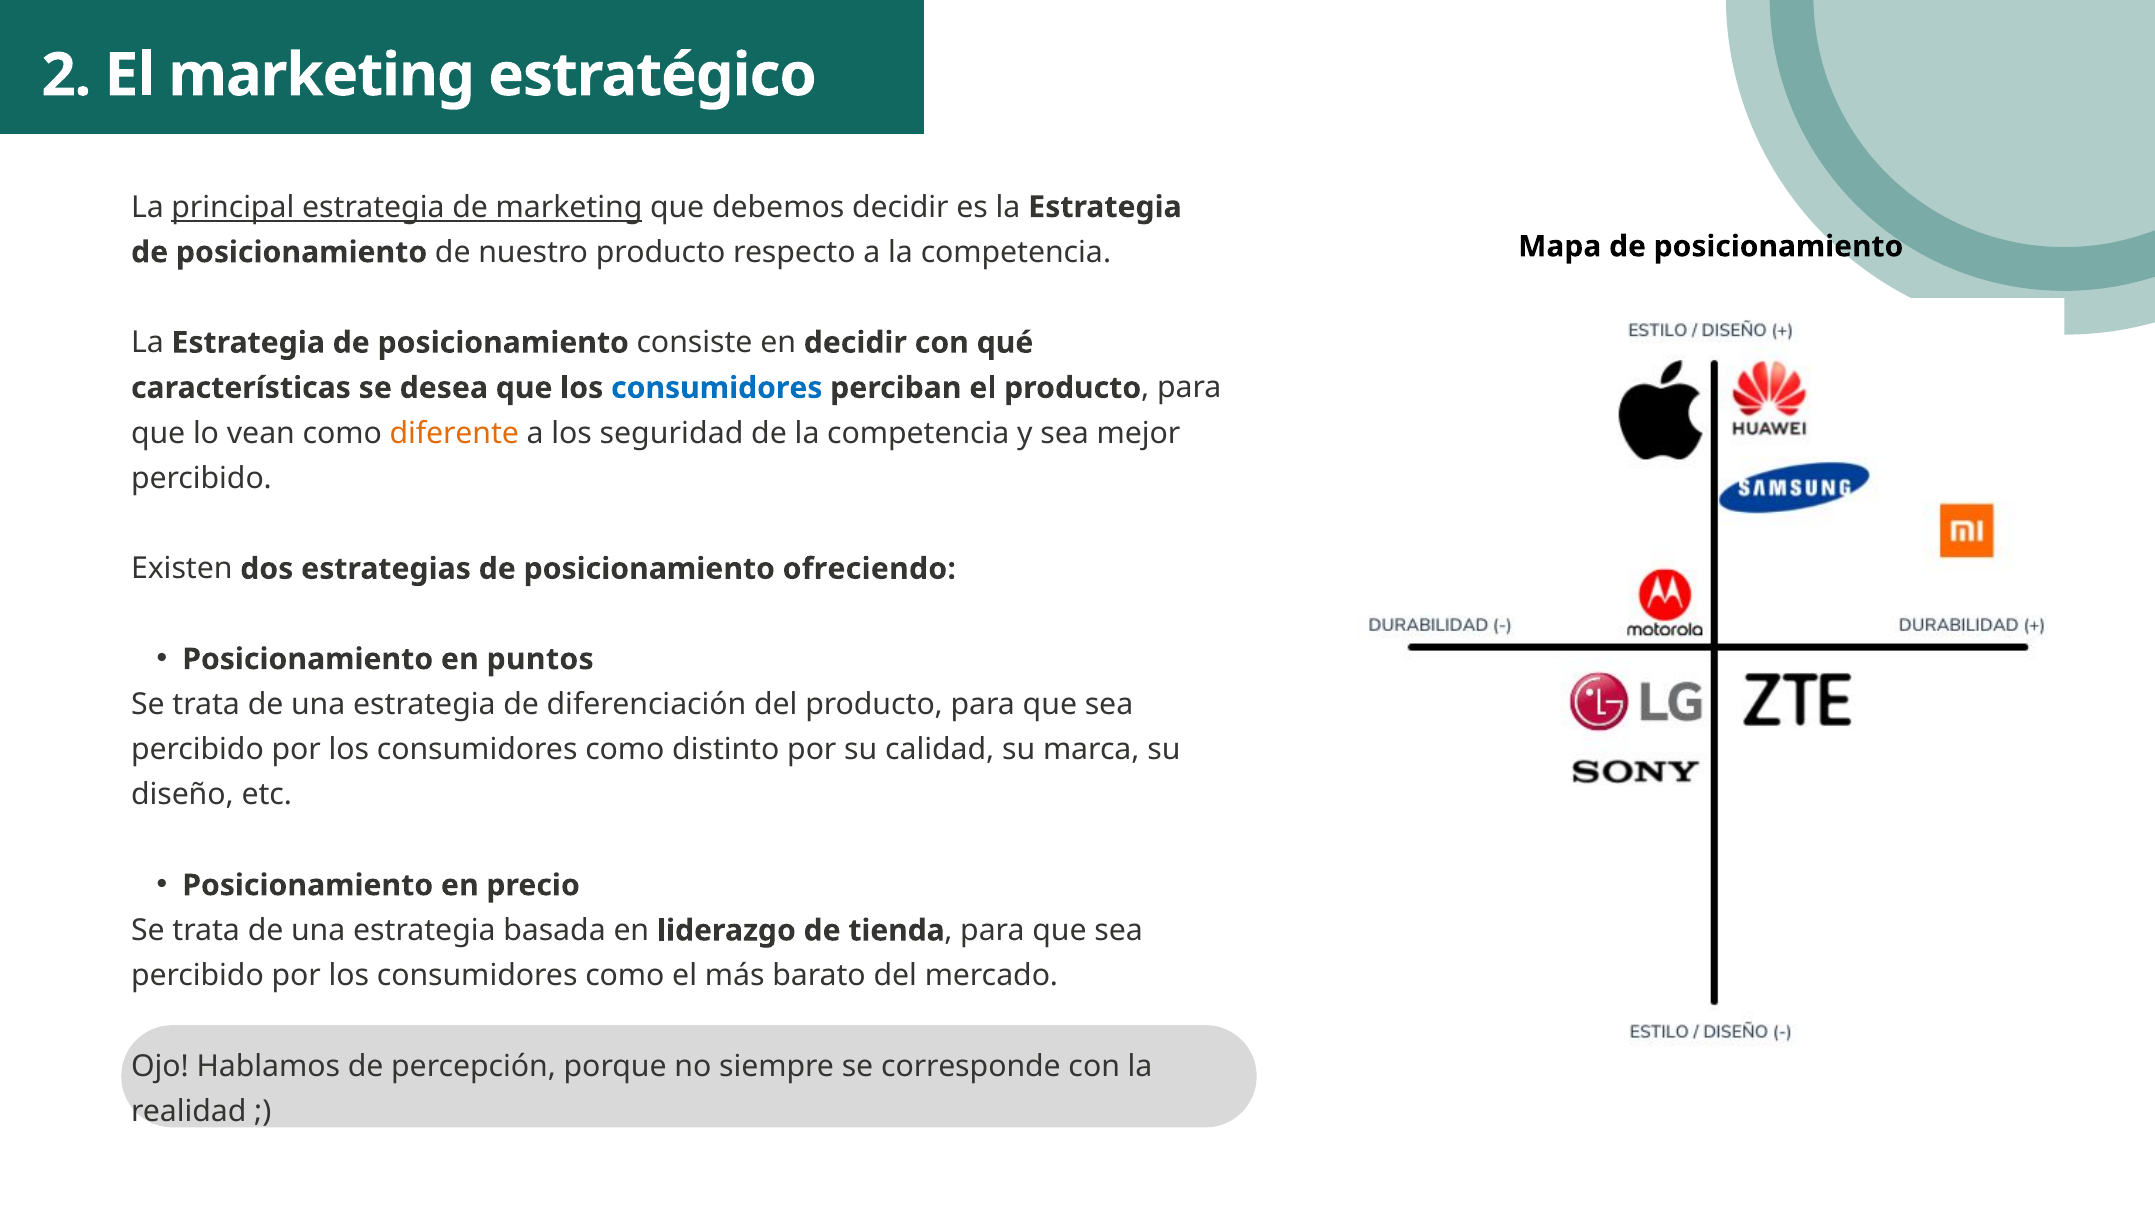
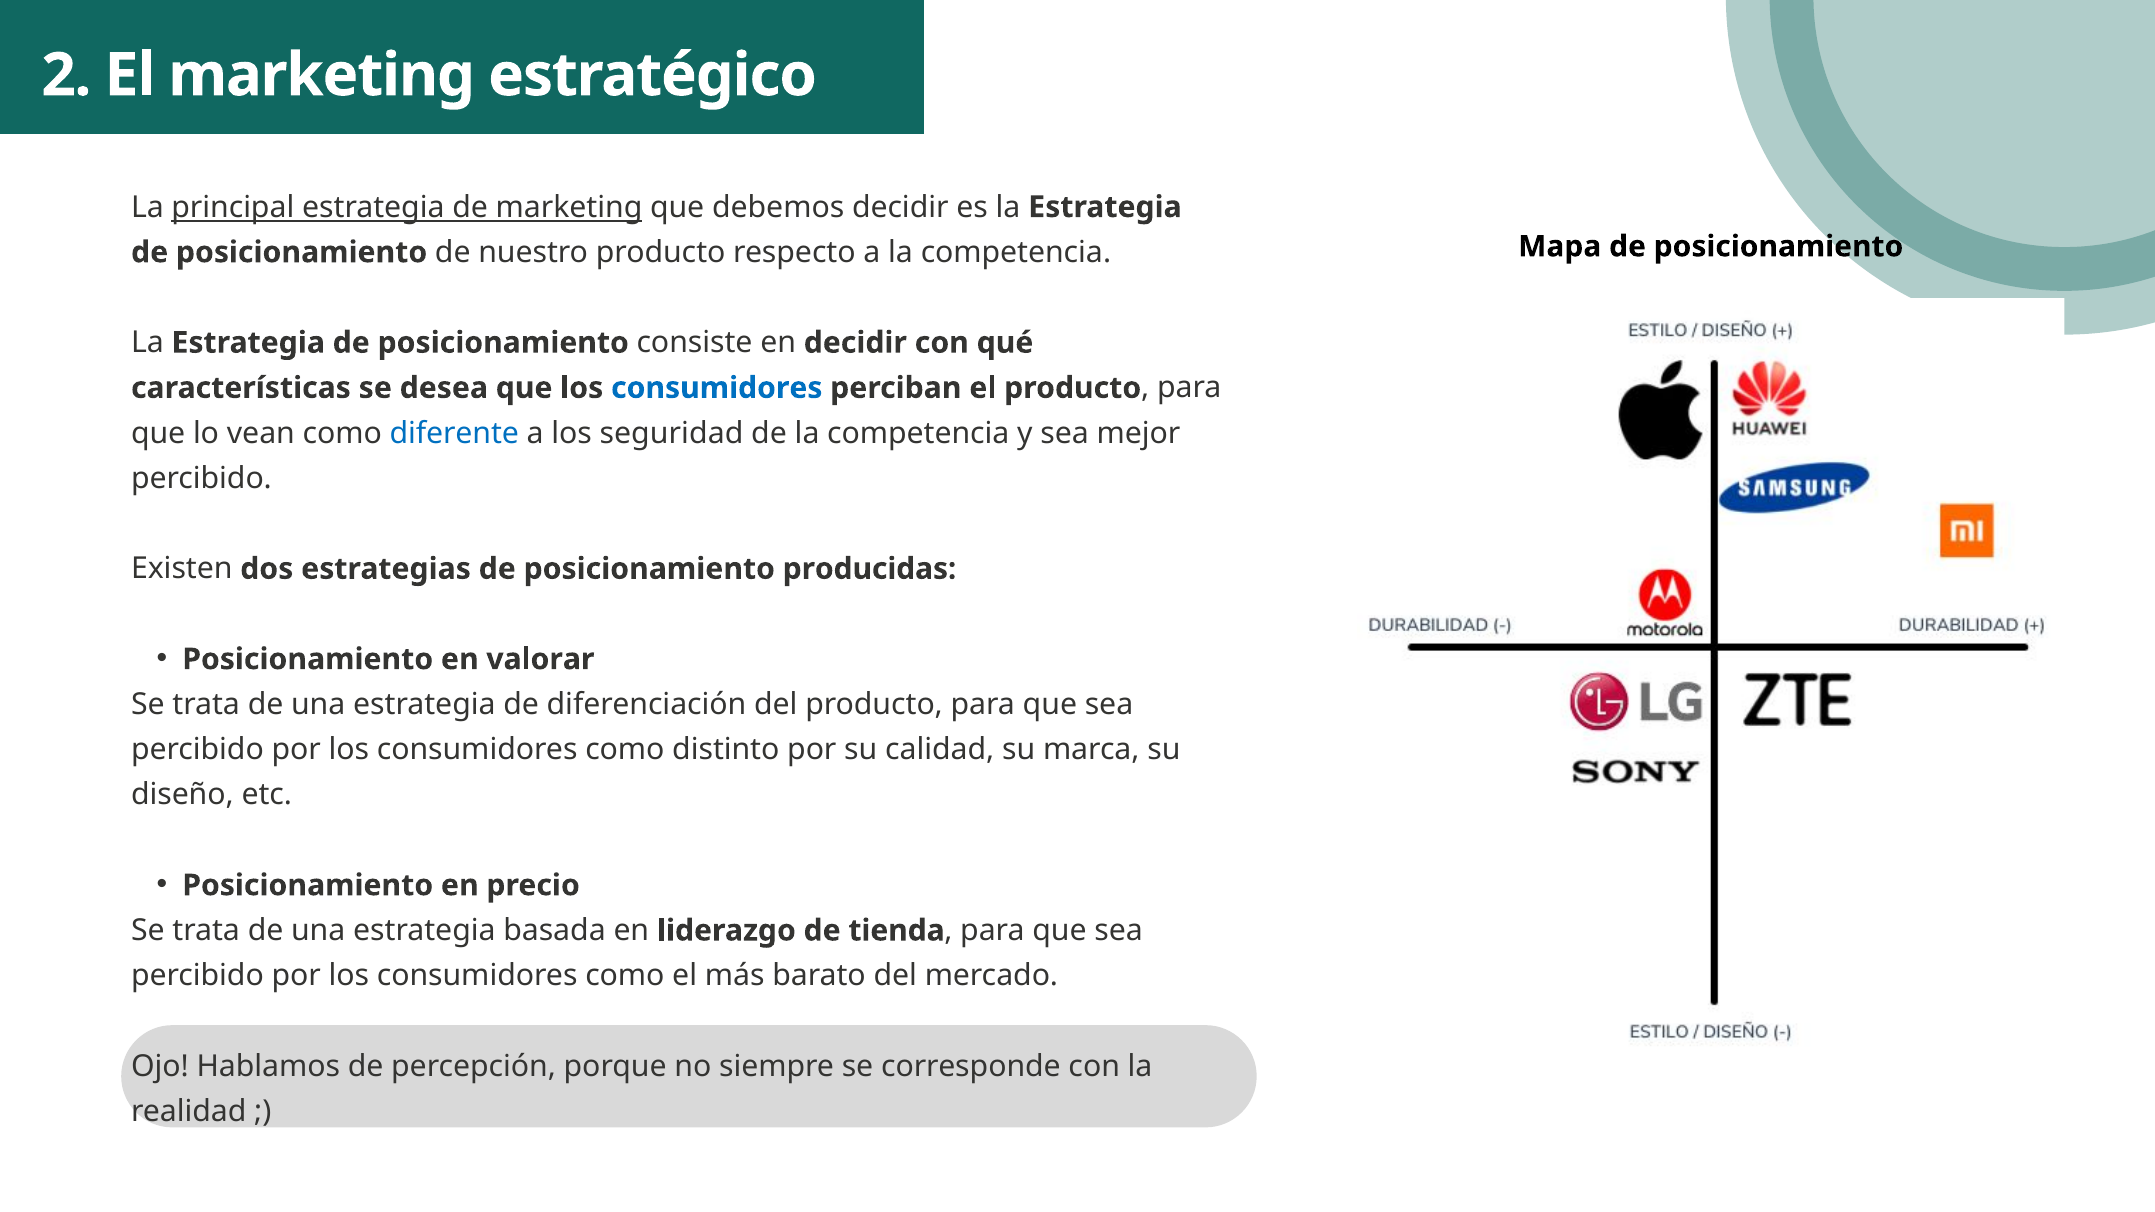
diferente colour: orange -> blue (454, 433)
ofreciendo: ofreciendo -> producidas (869, 569)
puntos: puntos -> valorar (540, 659)
